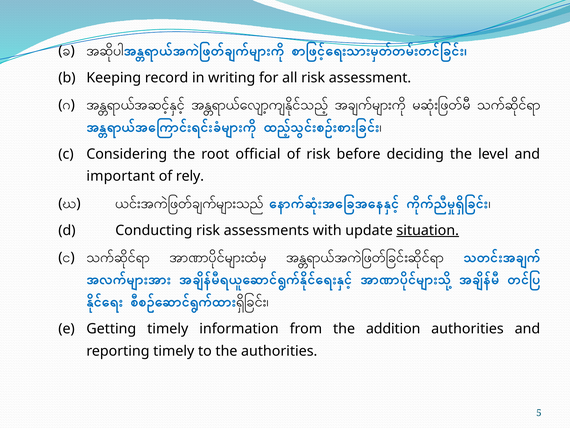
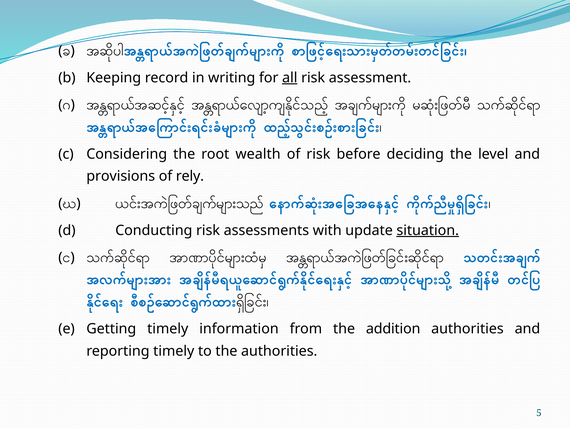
all underline: none -> present (290, 78)
official: official -> wealth (258, 154)
important: important -> provisions (121, 176)
